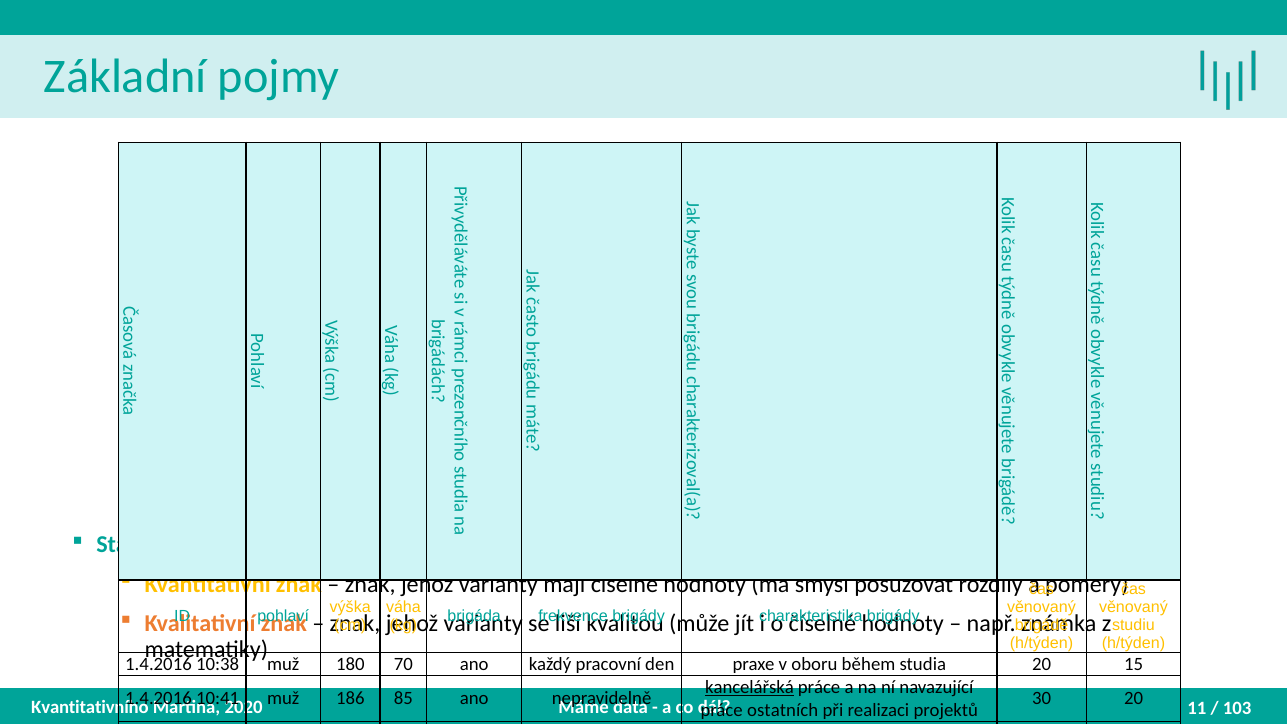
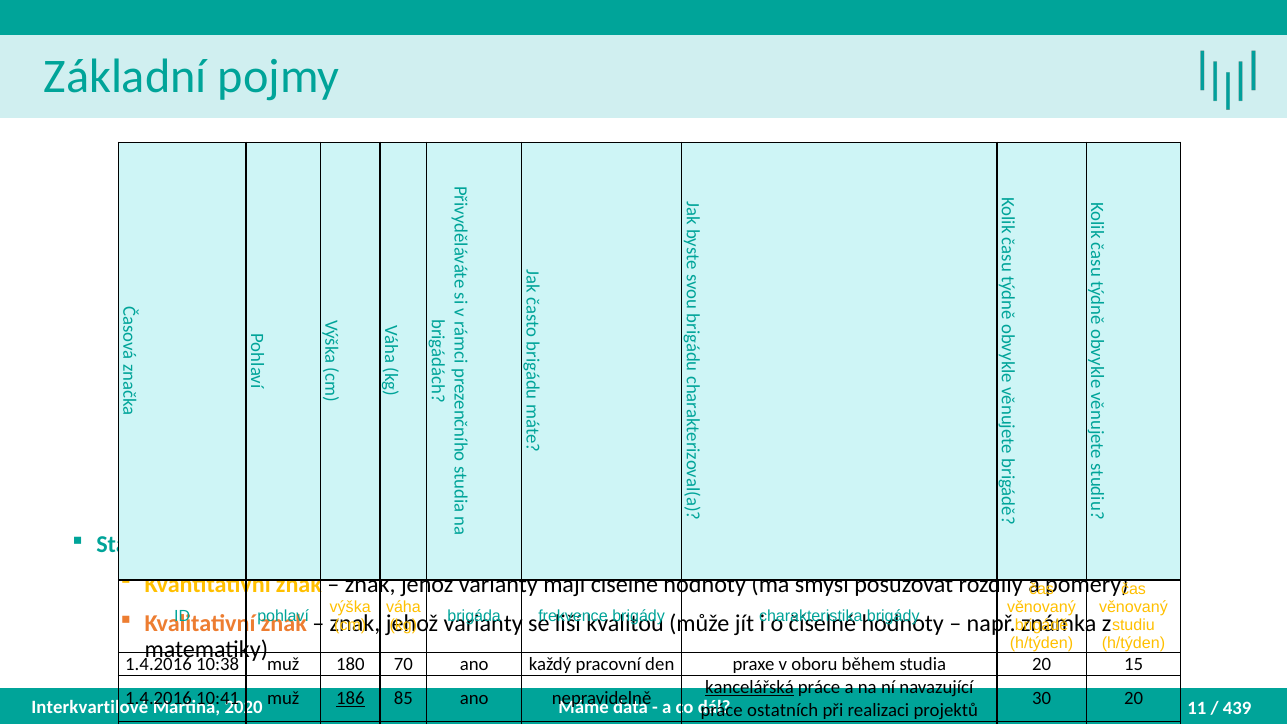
186 underline: none -> present (350, 699)
Kvantitativního: Kvantitativního -> Interkvartilové (90, 707)
103: 103 -> 439 (1237, 709)
